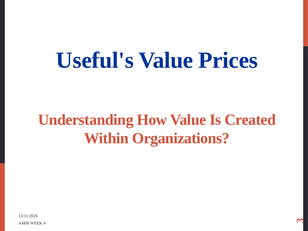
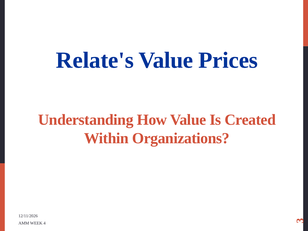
Useful's: Useful's -> Relate's (95, 60)
